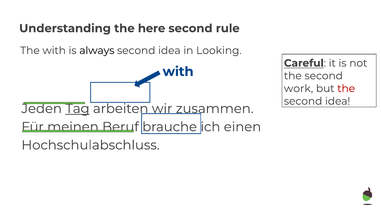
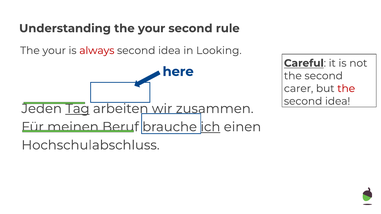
Understanding the here: here -> your (152, 28)
with: with -> your (54, 51)
always colour: black -> red (97, 51)
with: with -> here (178, 72)
work: work -> carer (299, 89)
ich underline: none -> present (210, 127)
